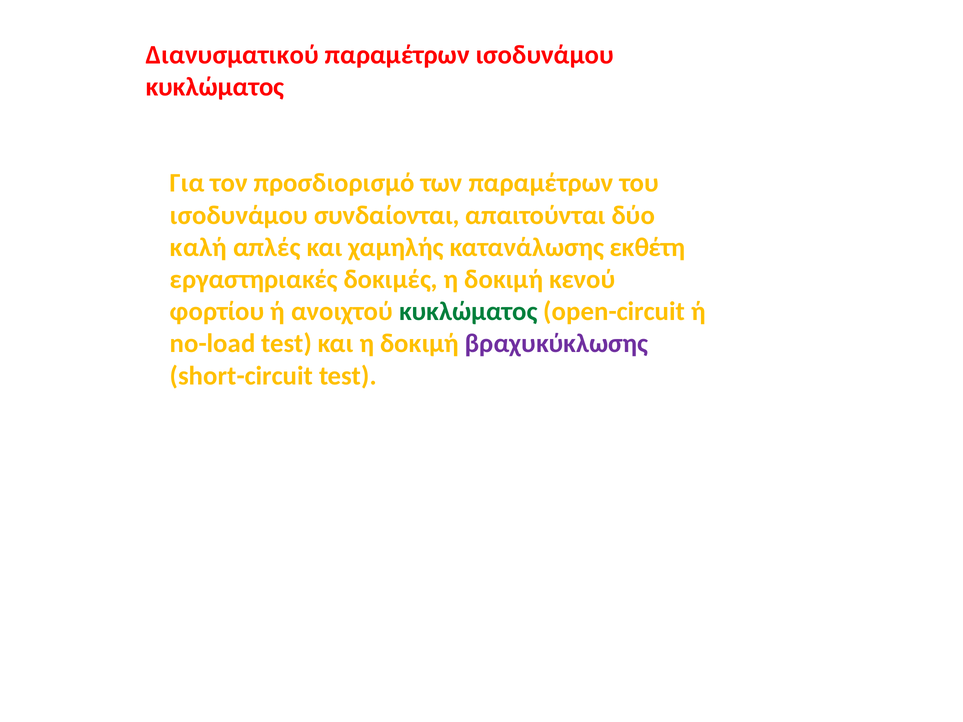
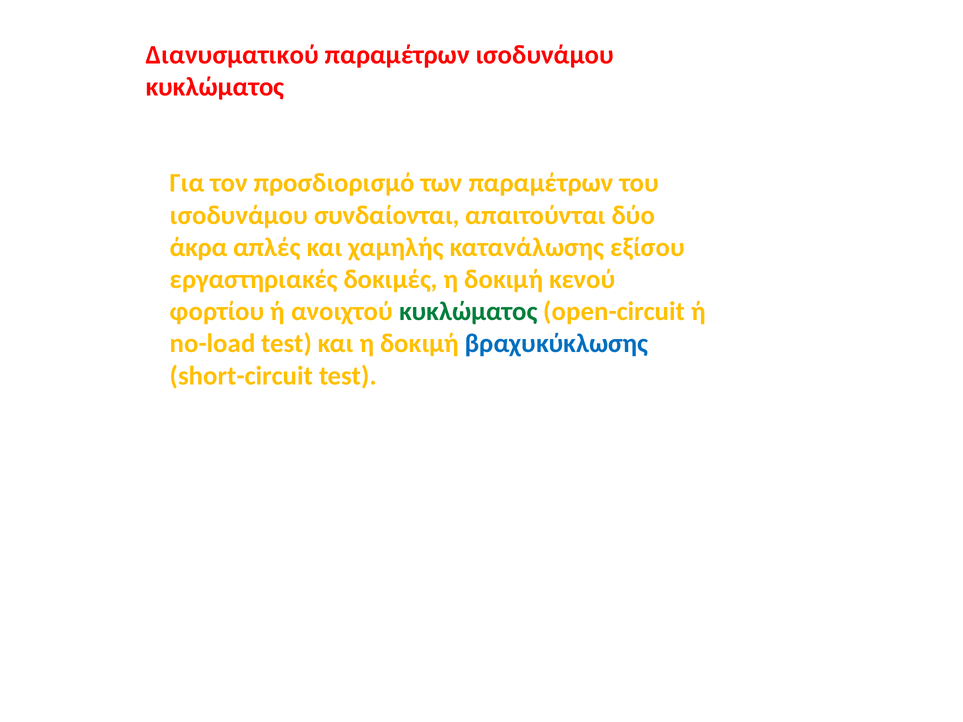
καλή: καλή -> άκρα (199, 247)
εκθέτη: εκθέτη -> εξίσου (648, 247)
βραχυκύκλωσης colour: purple -> blue (557, 344)
